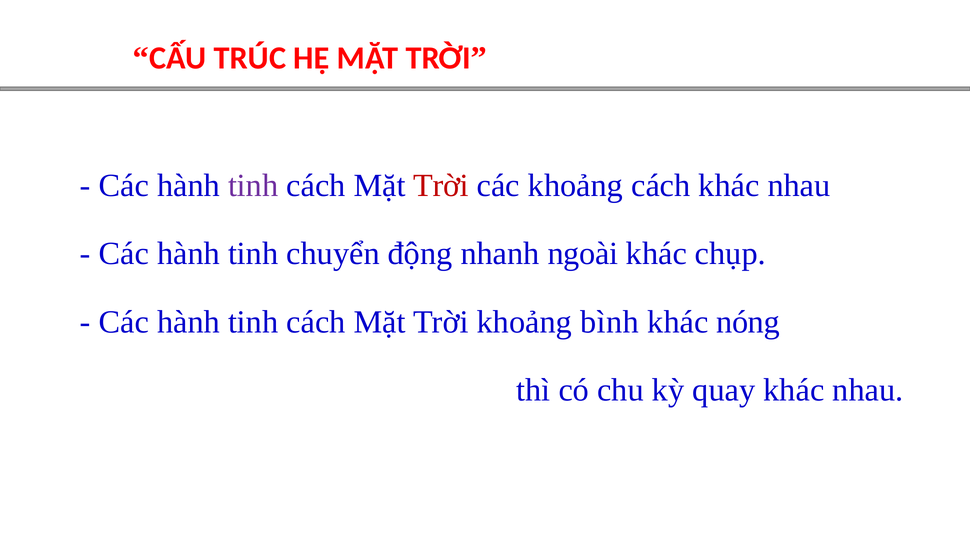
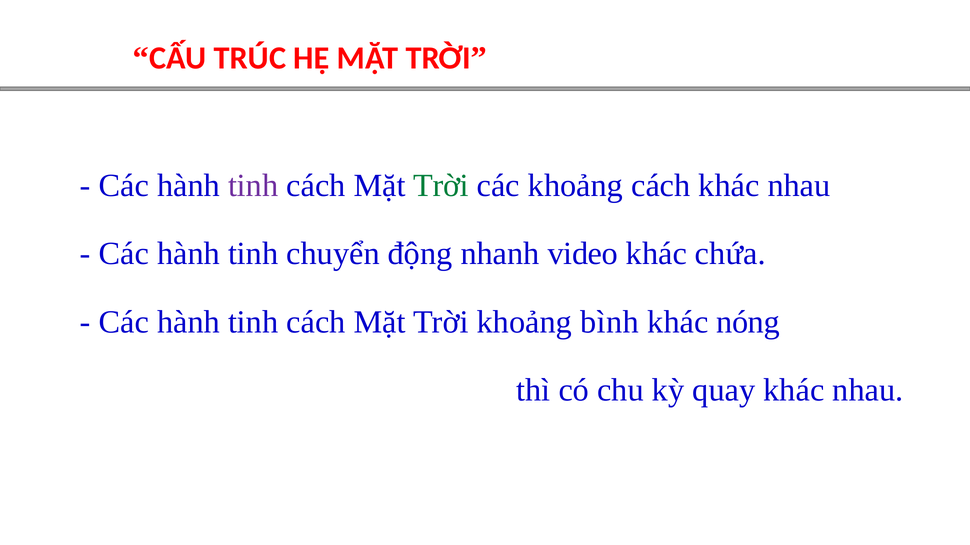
Trời colour: red -> green (441, 186)
ngoài: ngoài -> video (583, 254)
chụp: chụp -> chứa (730, 254)
